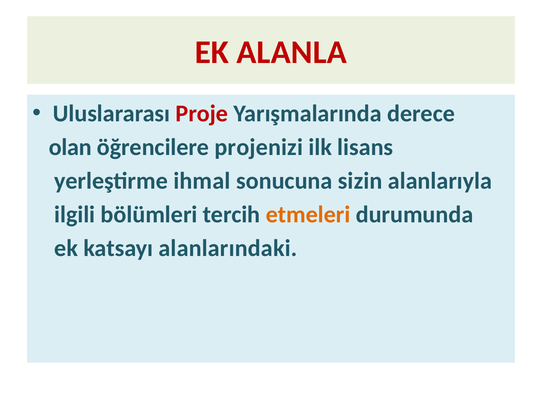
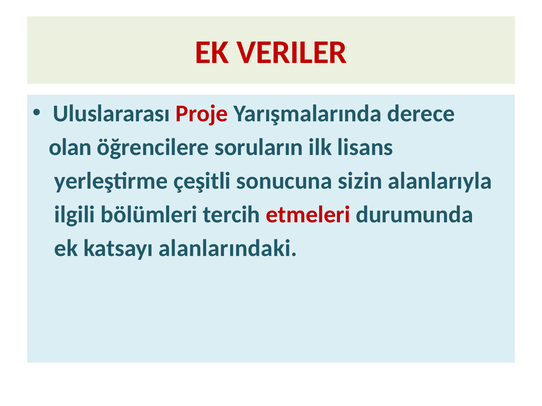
ALANLA: ALANLA -> VERILER (292, 52)
projenizi: projenizi -> soruların (259, 147)
ihmal: ihmal -> çeşitli (202, 181)
etmeleri colour: orange -> red (308, 215)
